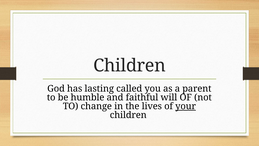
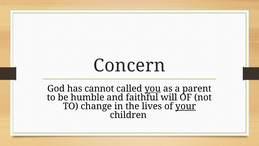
Children: Children -> Concern (129, 66)
lasting: lasting -> cannot (99, 88)
you underline: none -> present (153, 88)
